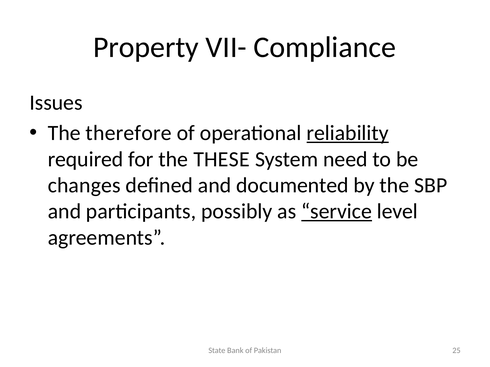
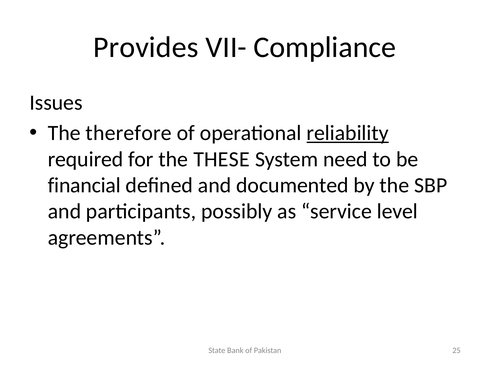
Property: Property -> Provides (146, 47)
changes: changes -> financial (84, 186)
service underline: present -> none (337, 212)
